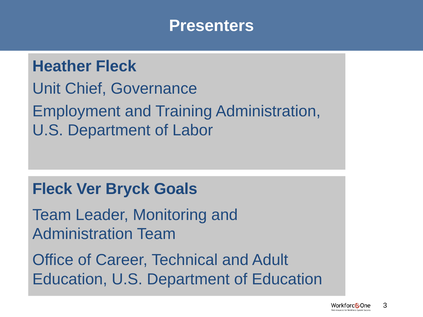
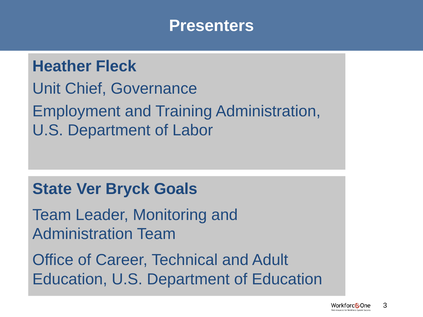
Fleck: Fleck -> State (52, 189)
